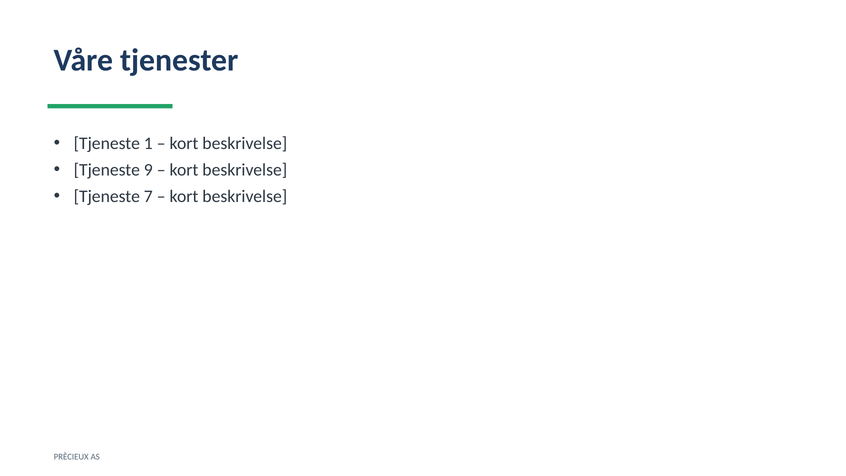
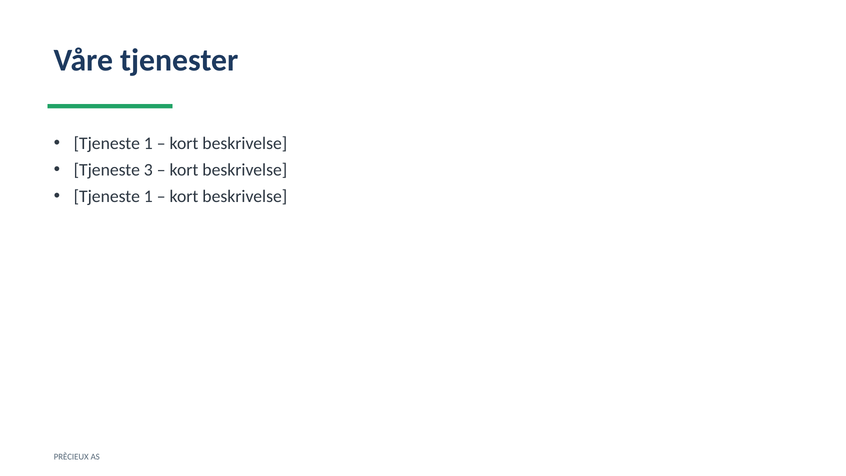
9: 9 -> 3 (148, 170)
7: 7 -> 1 (148, 196)
